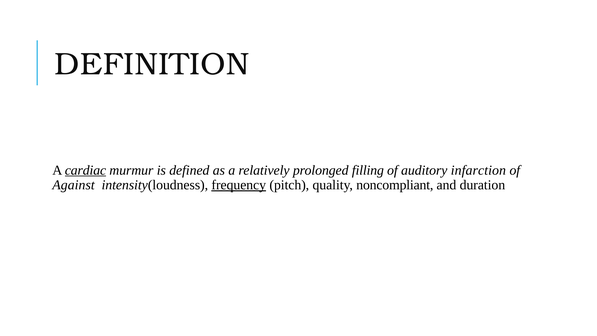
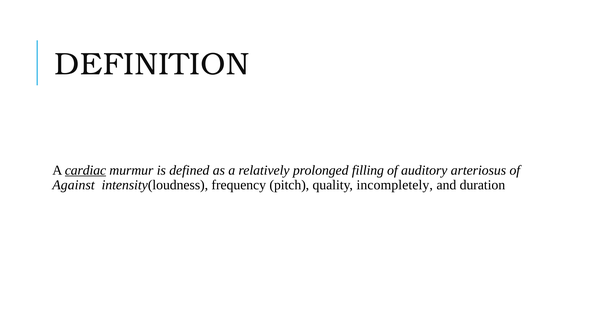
infarction: infarction -> arteriosus (478, 170)
frequency underline: present -> none (239, 185)
noncompliant: noncompliant -> incompletely (395, 185)
